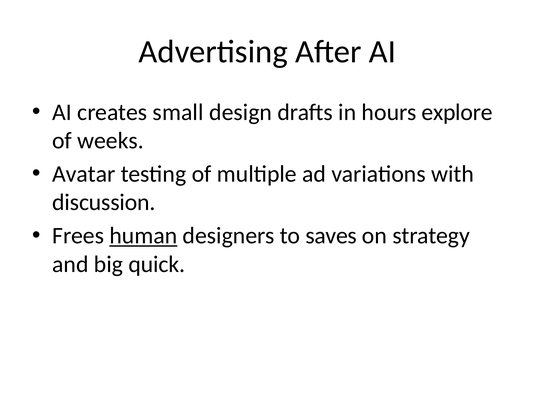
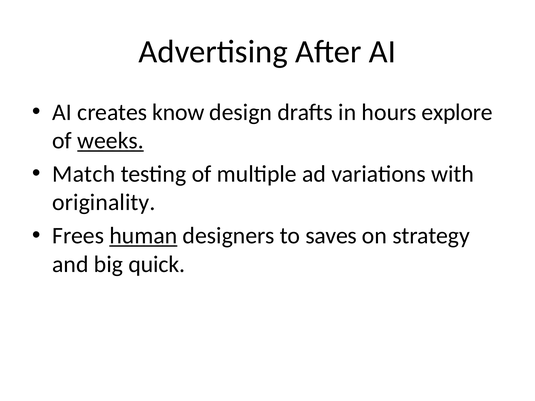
small: small -> know (178, 112)
weeks underline: none -> present (111, 141)
Avatar: Avatar -> Match (84, 174)
discussion: discussion -> originality (104, 203)
